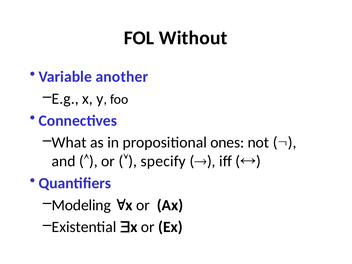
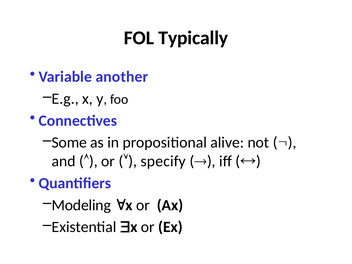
Without: Without -> Typically (193, 38)
What: What -> Some (69, 143)
ones: ones -> alive (227, 143)
